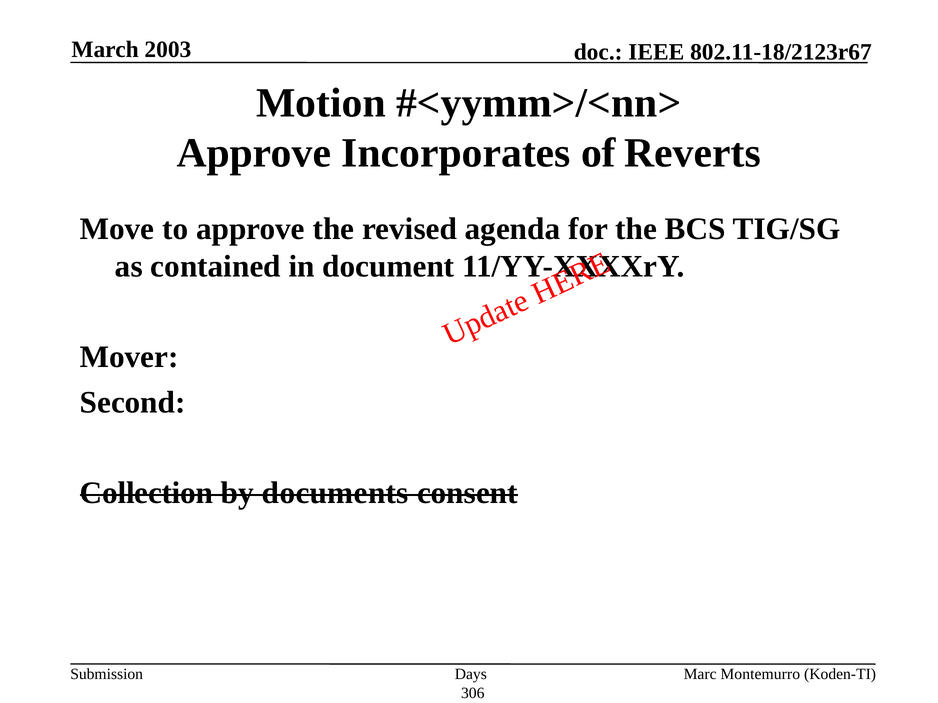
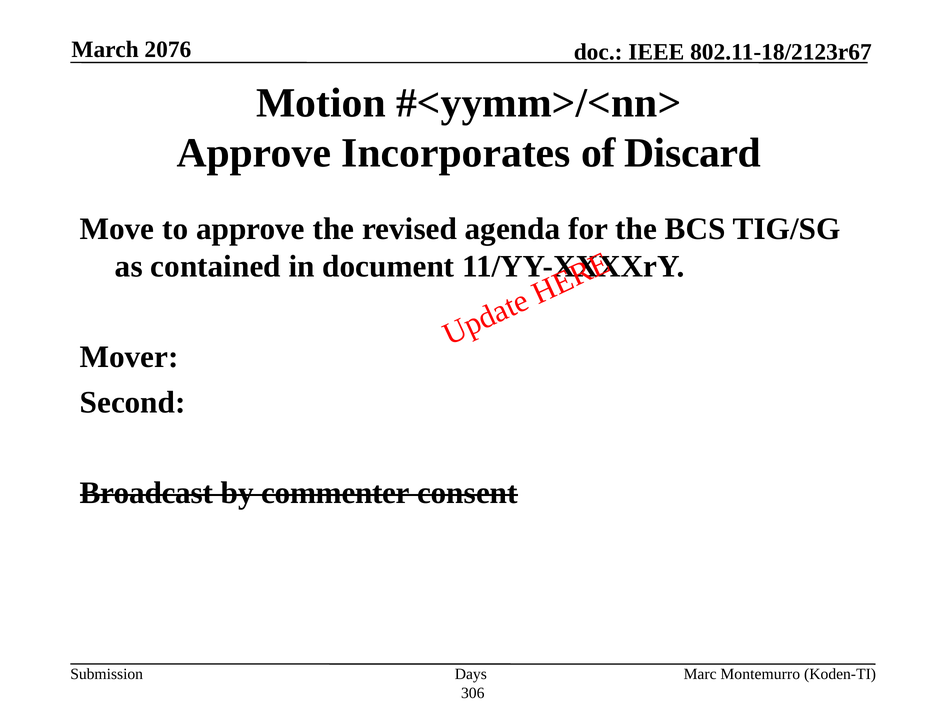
2003: 2003 -> 2076 (168, 50)
Reverts: Reverts -> Discard (693, 153)
Collection: Collection -> Broadcast (146, 493)
documents: documents -> commenter (336, 493)
